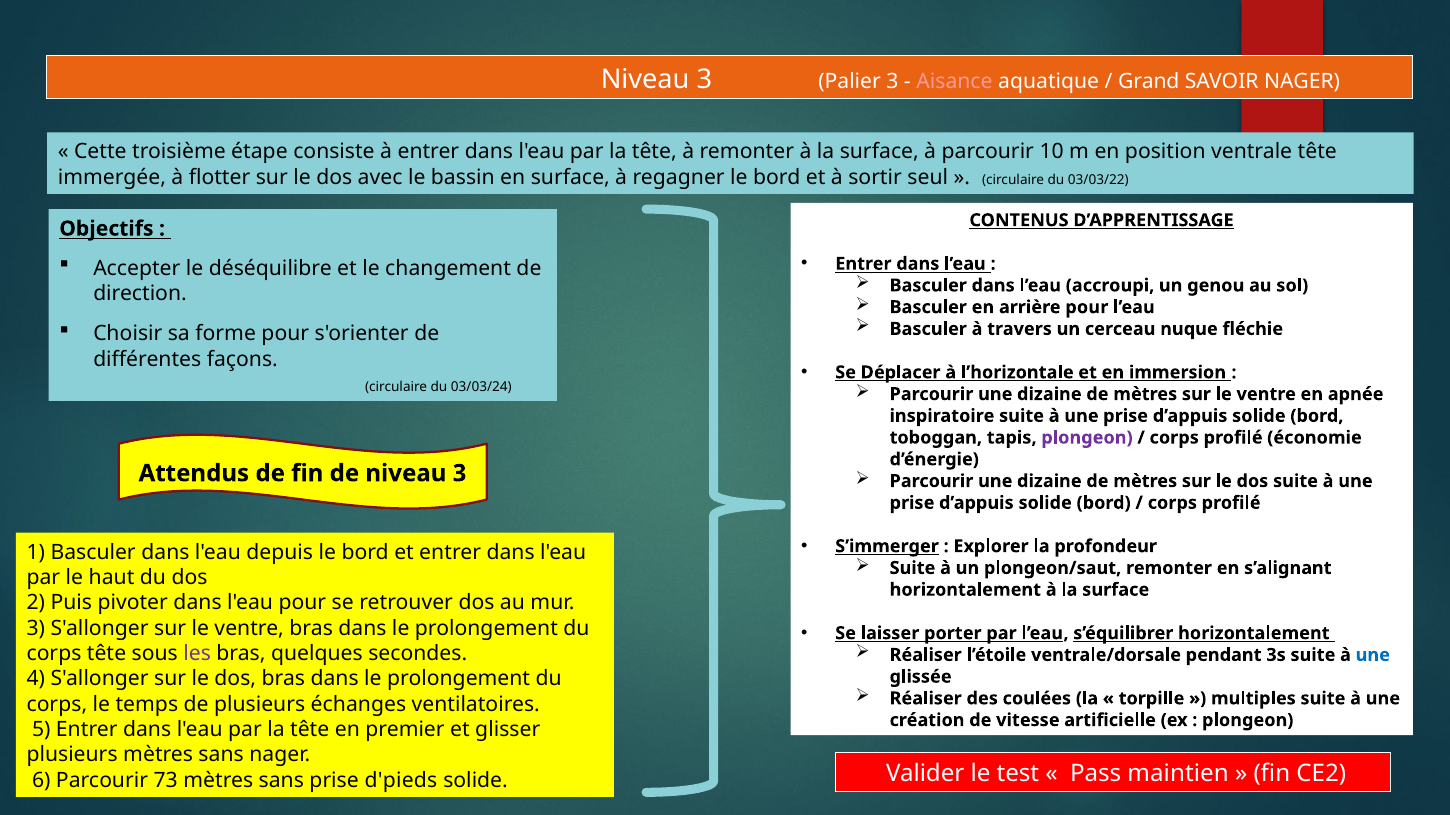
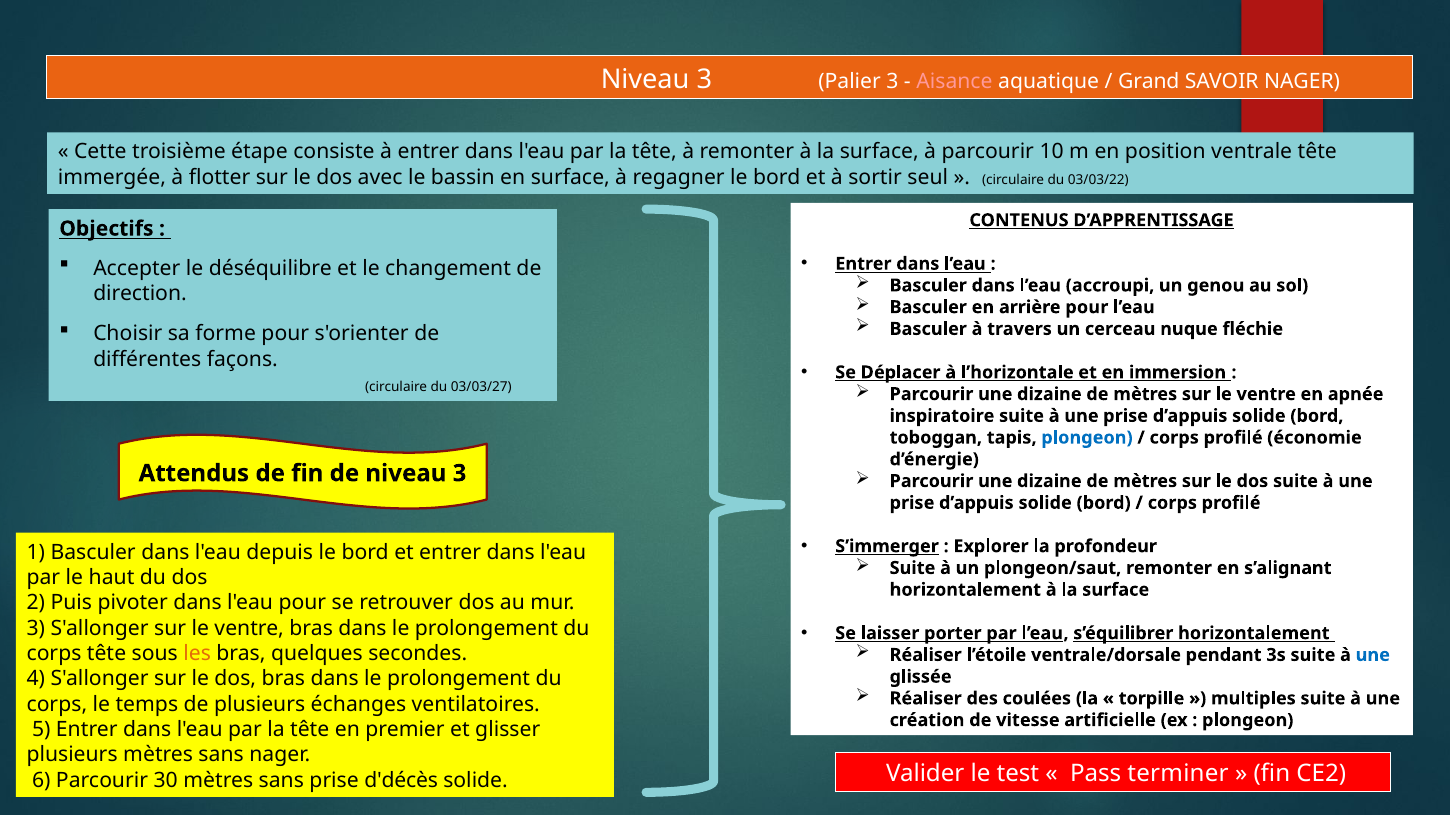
03/03/24: 03/03/24 -> 03/03/27 (481, 387)
plongeon colour: purple -> blue (1087, 438)
les colour: purple -> orange (197, 654)
maintien: maintien -> terminer (1178, 774)
73: 73 -> 30 (166, 781)
d'pieds: d'pieds -> d'décès (401, 781)
